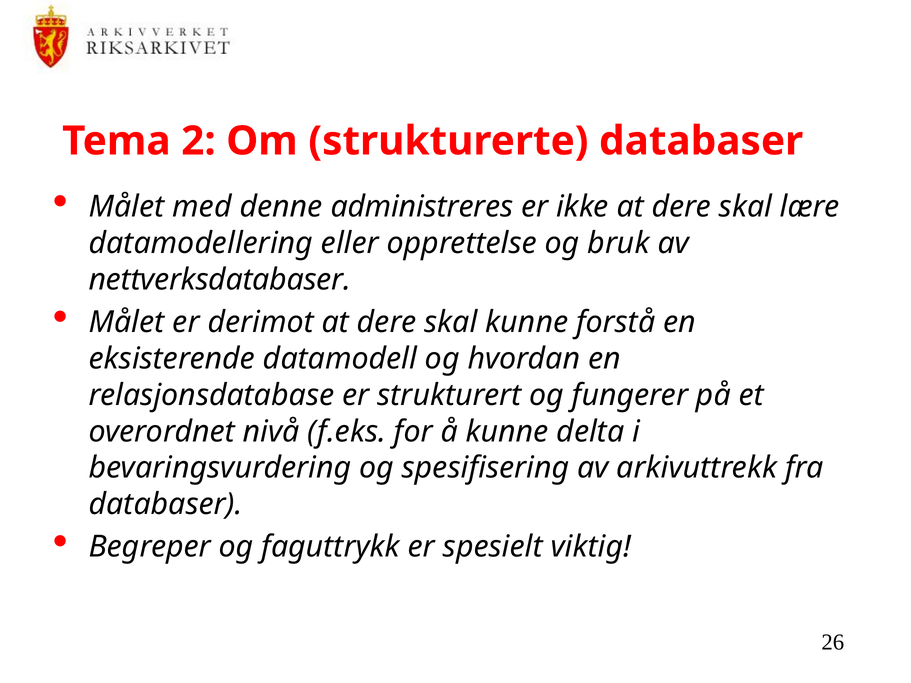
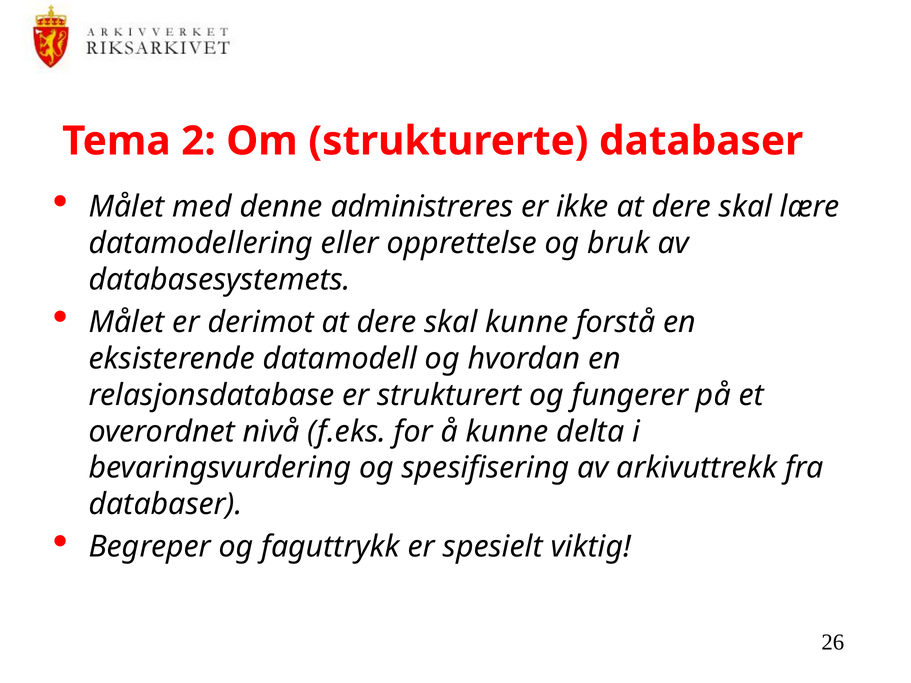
nettverksdatabaser: nettverksdatabaser -> databasesystemets (220, 280)
